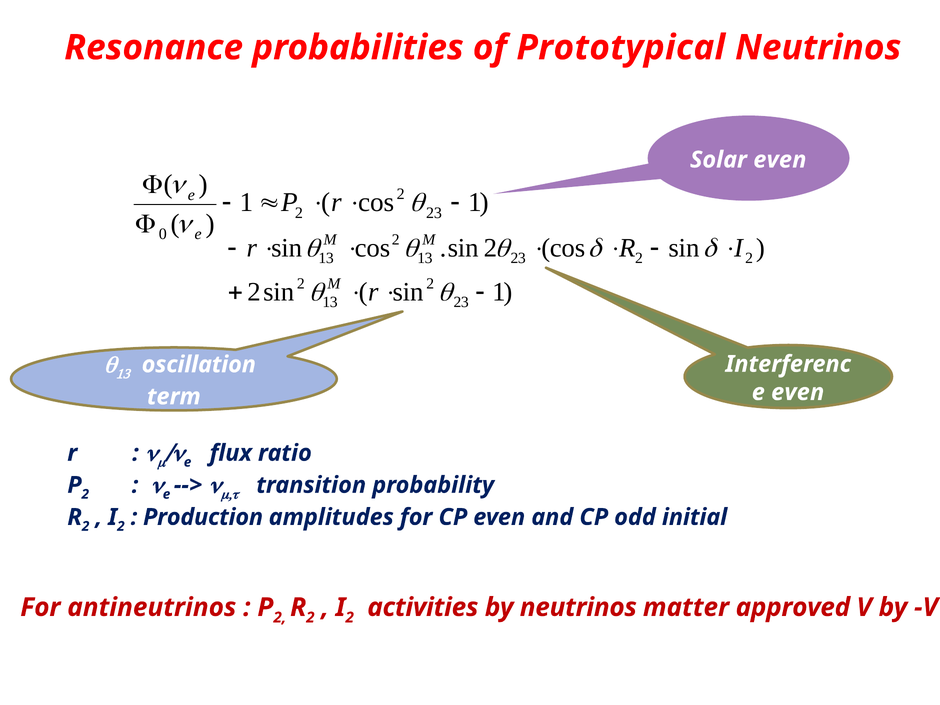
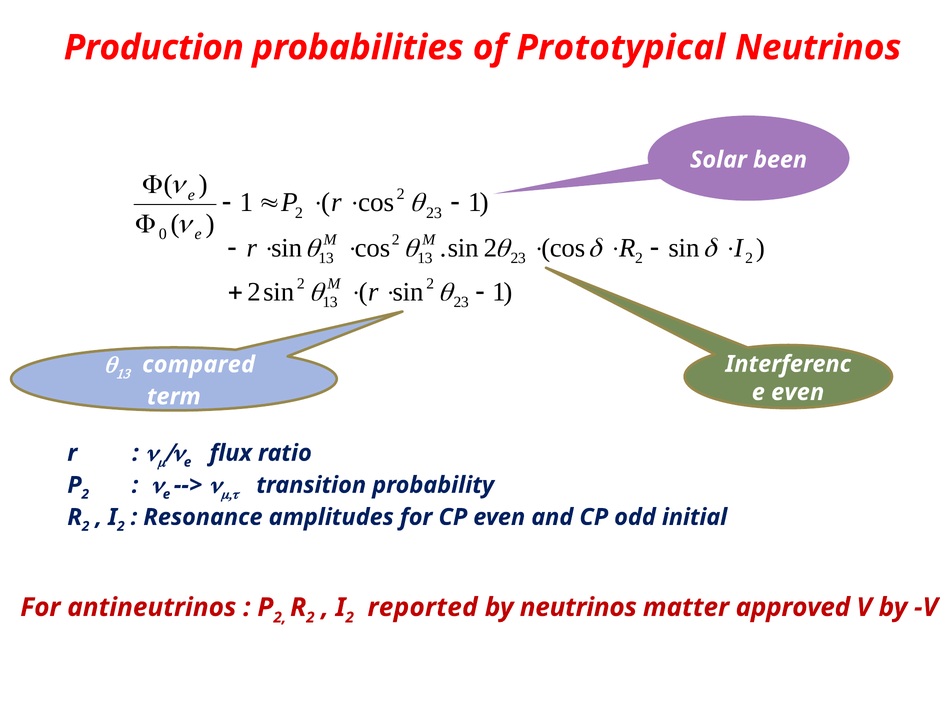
Resonance: Resonance -> Production (154, 48)
Solar even: even -> been (780, 160)
oscillation: oscillation -> compared (199, 365)
Production: Production -> Resonance (203, 517)
activities: activities -> reported (423, 607)
